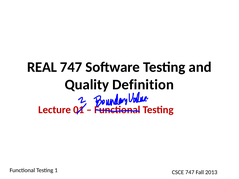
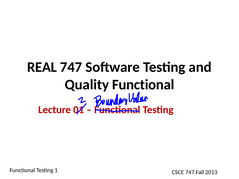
Quality Definition: Definition -> Functional (143, 85)
